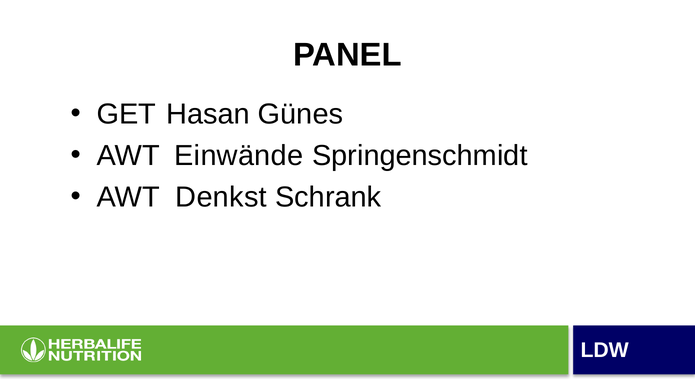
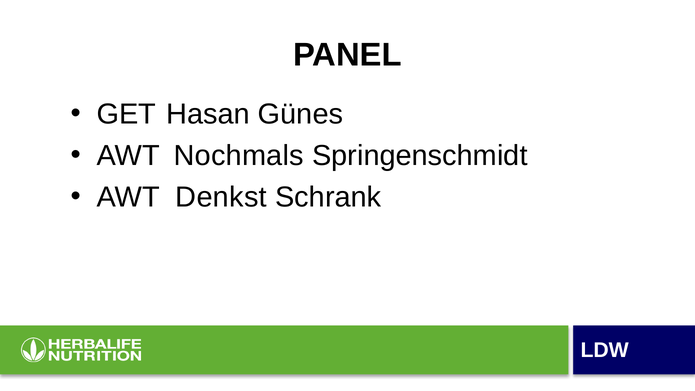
Einwände: Einwände -> Nochmals (239, 156)
